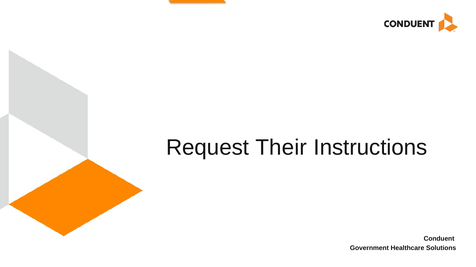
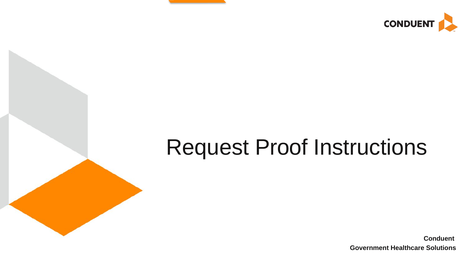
Their: Their -> Proof (281, 148)
